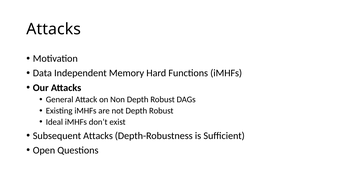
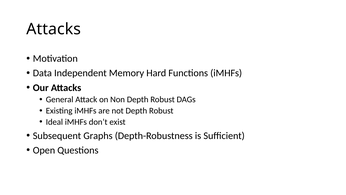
Subsequent Attacks: Attacks -> Graphs (98, 135)
